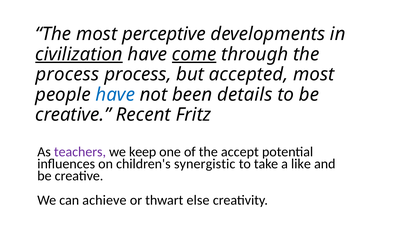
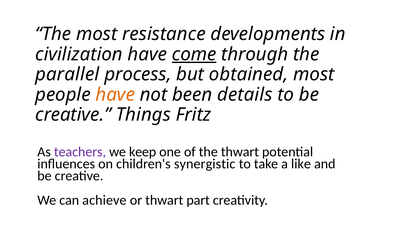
perceptive: perceptive -> resistance (164, 34)
civilization underline: present -> none (79, 54)
process: process -> parallel (67, 74)
accepted: accepted -> obtained (249, 74)
have colour: blue -> orange (115, 95)
Recent: Recent -> Things (143, 115)
the accept: accept -> thwart (240, 152)
else: else -> part (198, 200)
